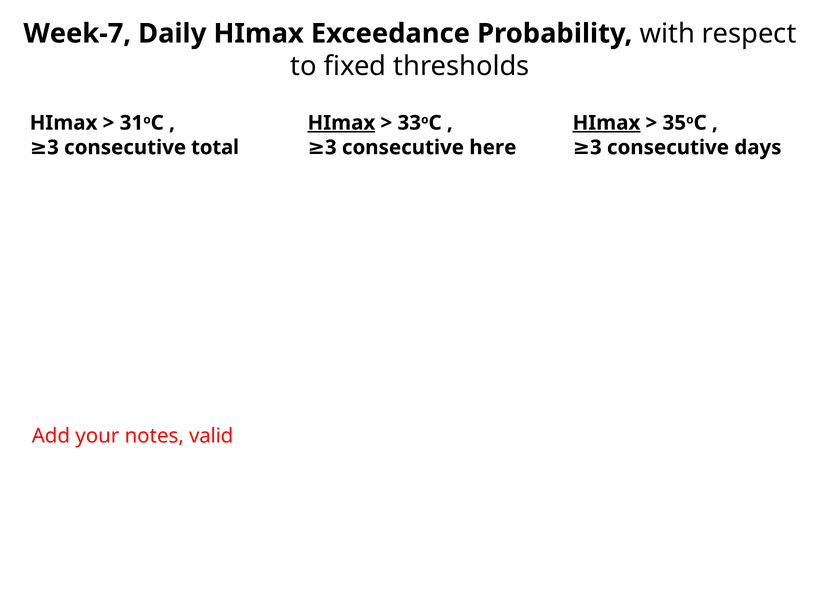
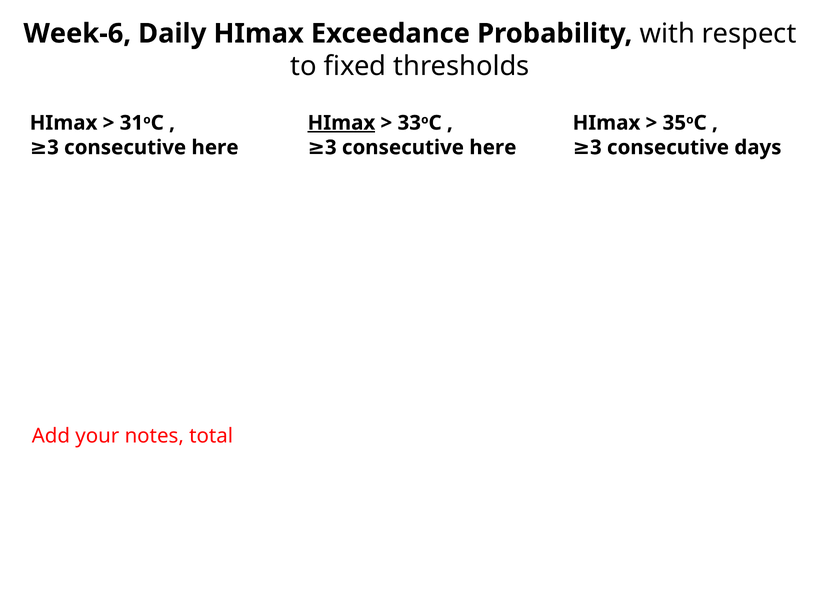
Week-7: Week-7 -> Week-6 (77, 34)
HImax underline: present -> none (606, 123)
total: total -> here (215, 147)
valid: valid -> total (211, 436)
